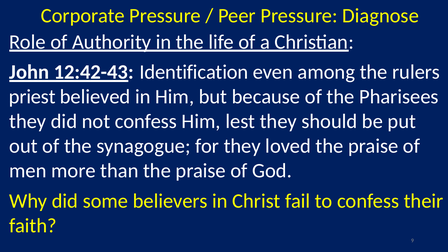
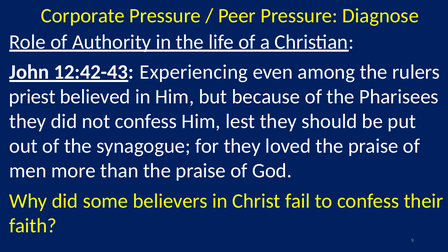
Identification: Identification -> Experiencing (194, 72)
